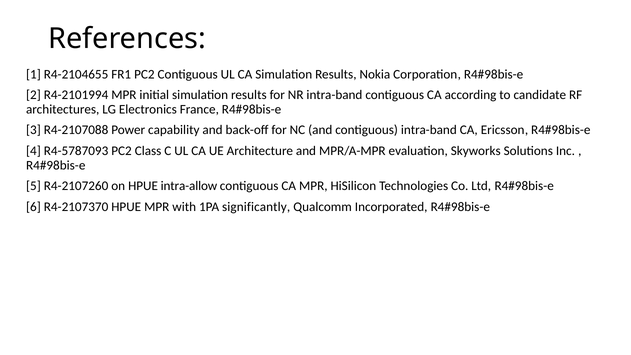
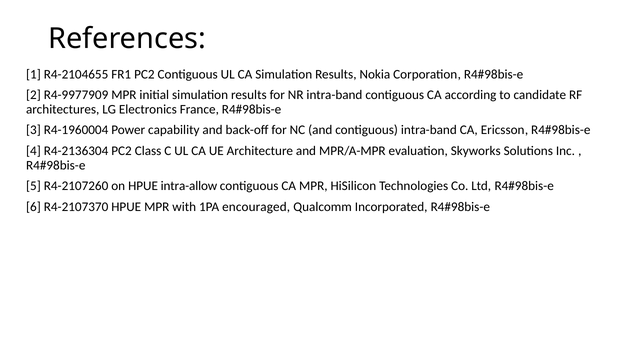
R4-2101994: R4-2101994 -> R4-9977909 (76, 95)
R4-2107088: R4-2107088 -> R4-1960004 (76, 130)
R4-5787093: R4-5787093 -> R4-2136304 (76, 151)
significantly: significantly -> encouraged (256, 207)
